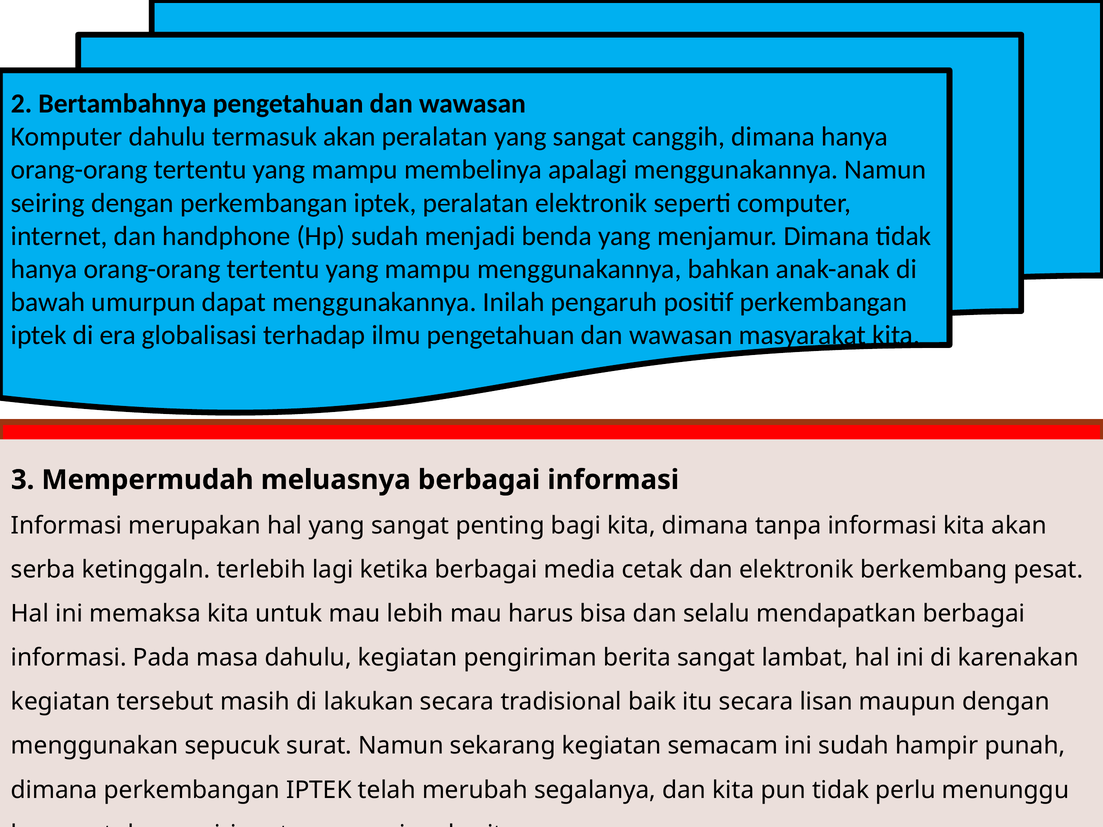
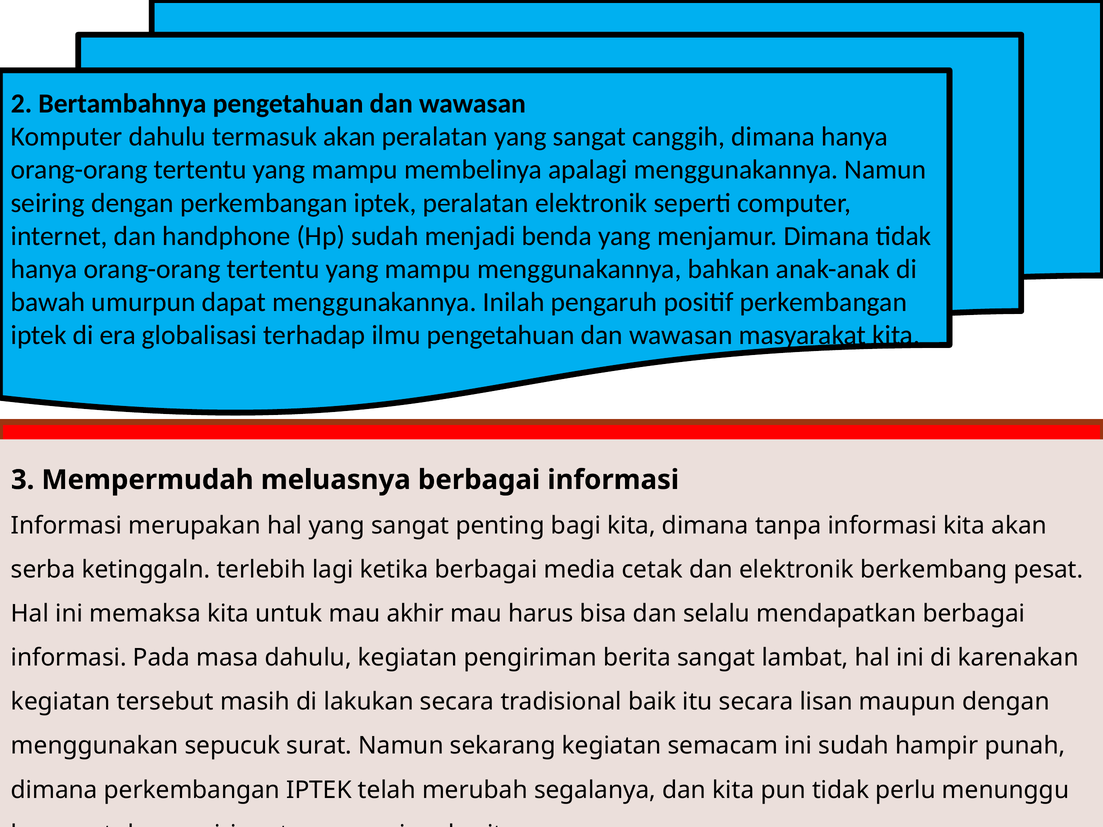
lebih: lebih -> akhir (415, 614)
